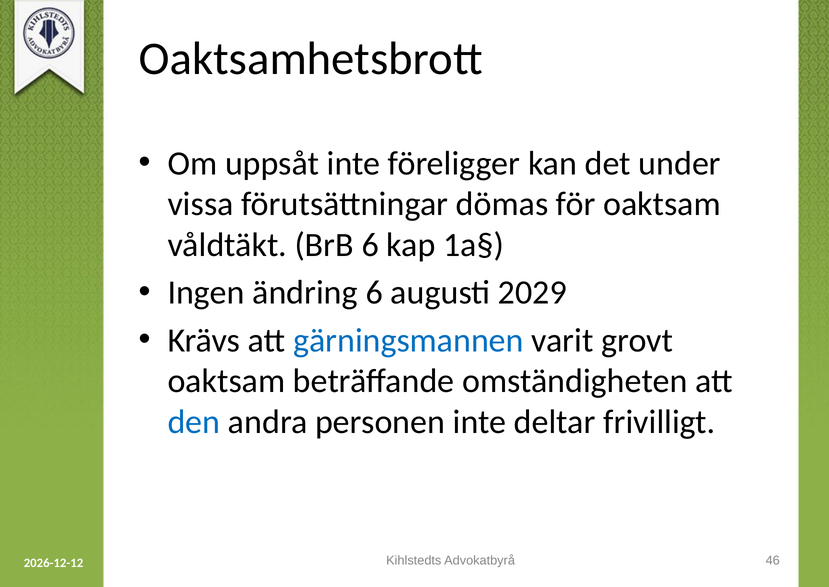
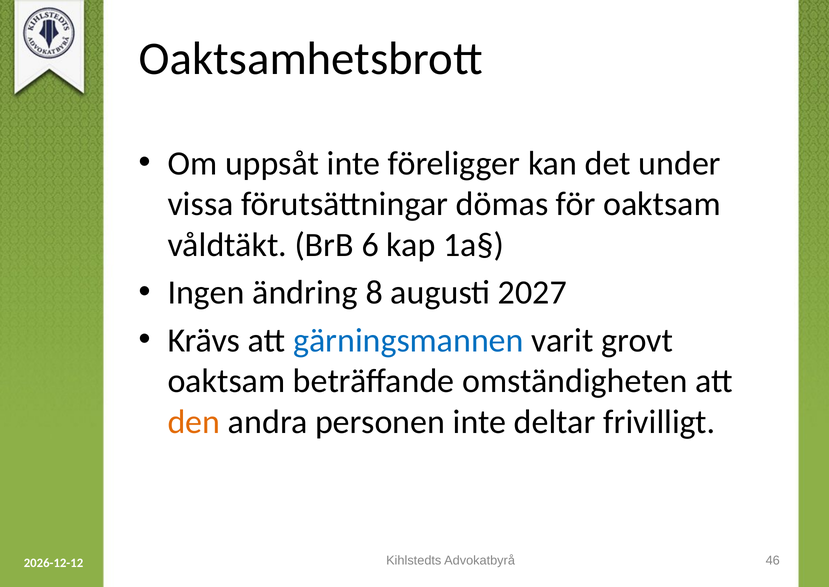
ändring 6: 6 -> 8 (374, 293)
2029: 2029 -> 2027 (532, 293)
den colour: blue -> orange (194, 422)
